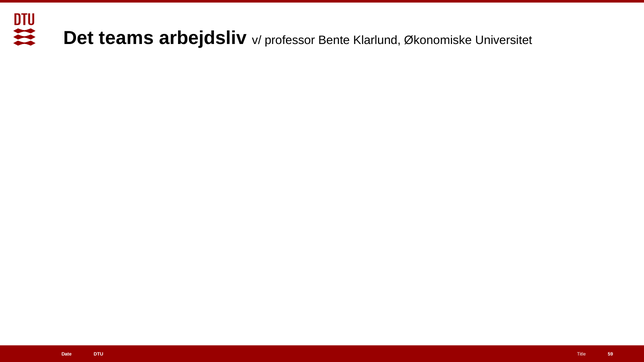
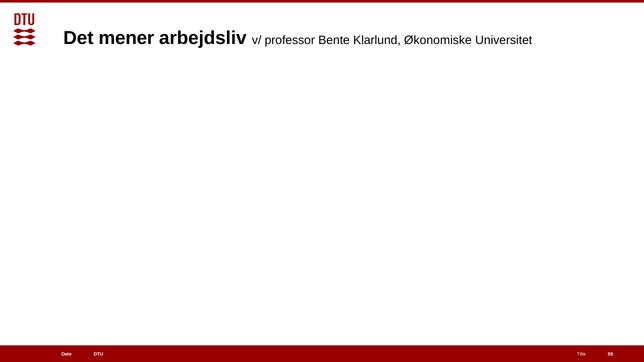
teams: teams -> mener (126, 38)
